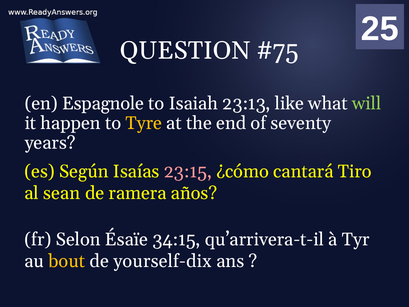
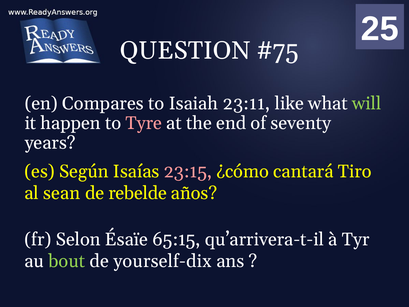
Espagnole: Espagnole -> Compares (103, 103)
23:13: 23:13 -> 23:11 (246, 103)
Tyre colour: yellow -> pink (144, 123)
ramera: ramera -> rebelde (138, 193)
34:15: 34:15 -> 65:15 (176, 239)
bout colour: yellow -> light green (67, 261)
